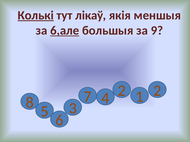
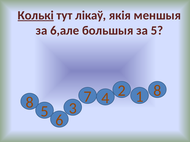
6,але underline: present -> none (65, 31)
за 9: 9 -> 5 (157, 31)
2 2: 2 -> 8 (157, 91)
